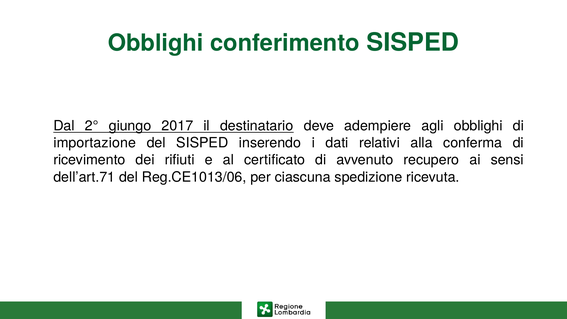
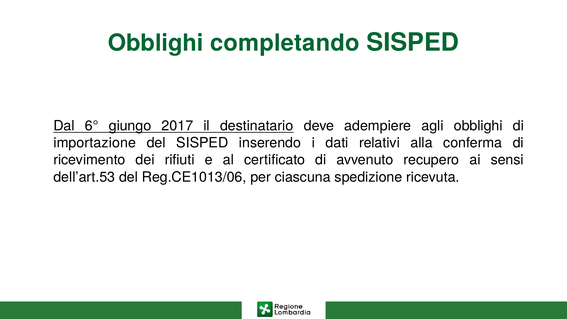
conferimento: conferimento -> completando (285, 43)
2°: 2° -> 6° (92, 126)
dell’art.71: dell’art.71 -> dell’art.53 (84, 177)
